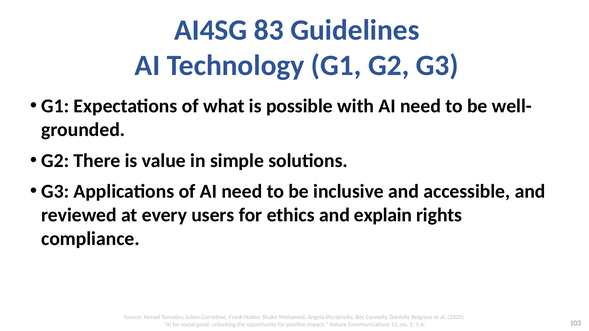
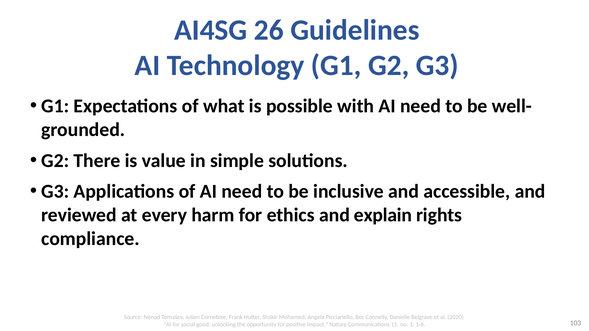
83: 83 -> 26 (269, 30)
users: users -> harm (213, 215)
